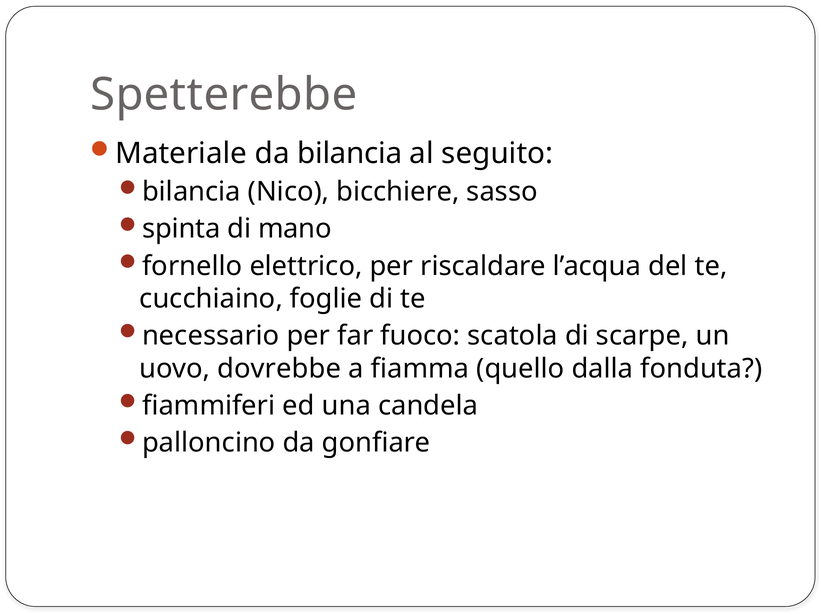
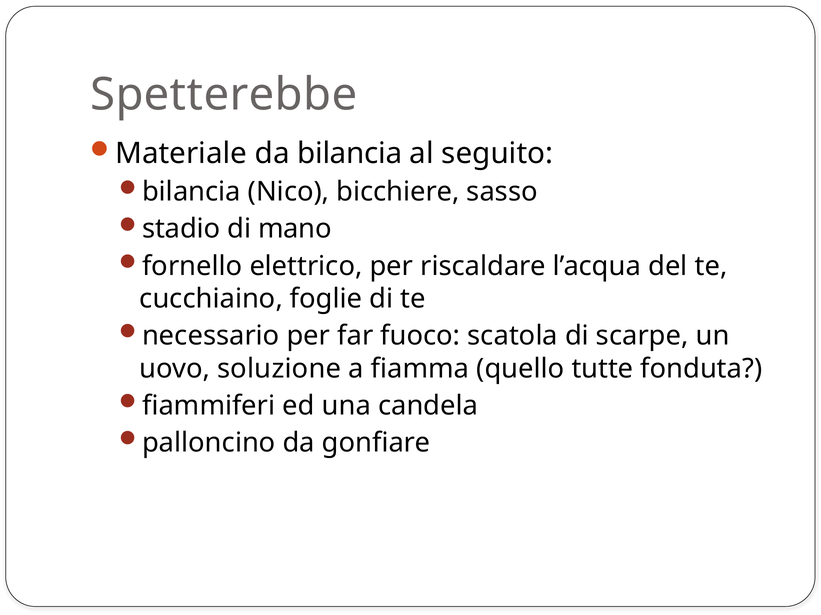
spinta: spinta -> stadio (181, 229)
dovrebbe: dovrebbe -> soluzione (279, 369)
dalla: dalla -> tutte (602, 369)
